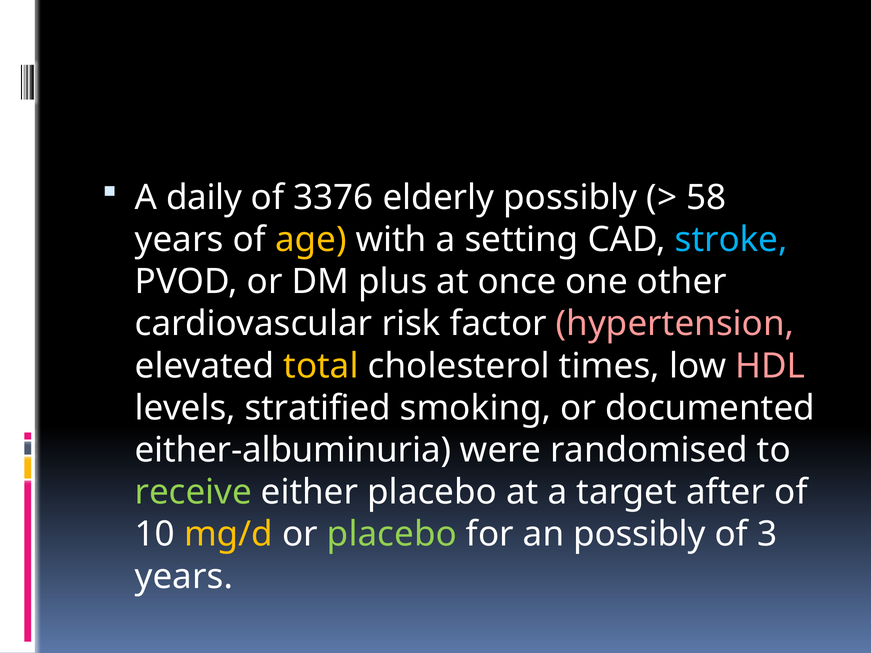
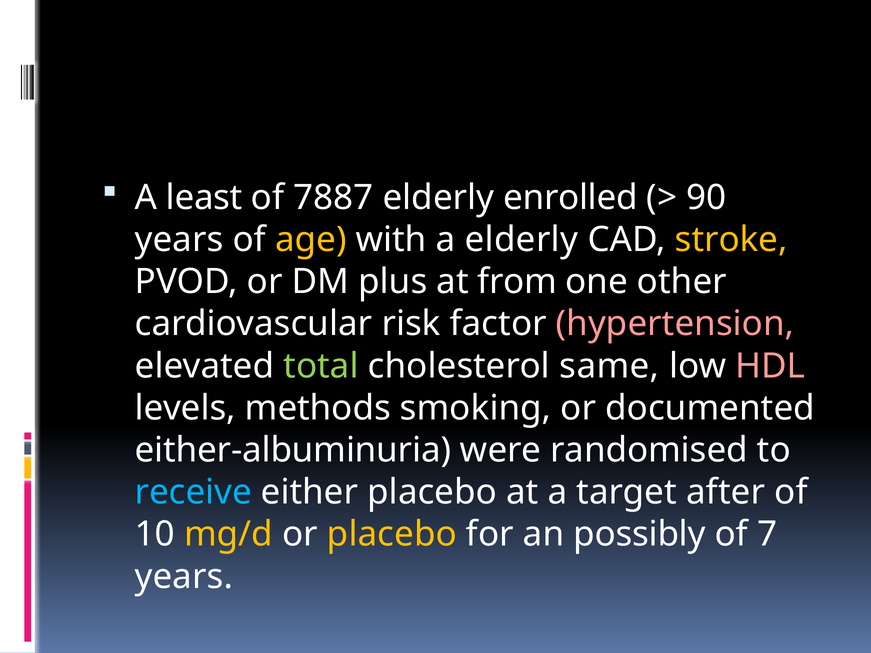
daily: daily -> least (204, 198)
3376: 3376 -> 7887 (333, 198)
elderly possibly: possibly -> enrolled (570, 198)
58: 58 -> 90 (706, 198)
a setting: setting -> elderly (521, 240)
stroke colour: light blue -> yellow (731, 240)
once: once -> from (517, 282)
total colour: yellow -> light green (321, 366)
times: times -> same (609, 366)
stratified: stratified -> methods (318, 408)
receive colour: light green -> light blue (193, 492)
placebo colour: light green -> yellow (392, 535)
3: 3 -> 7 (767, 535)
